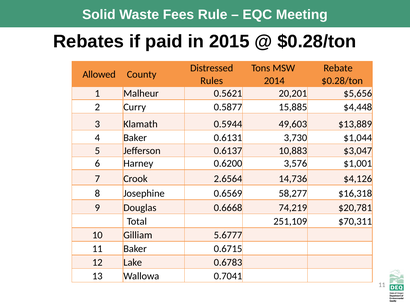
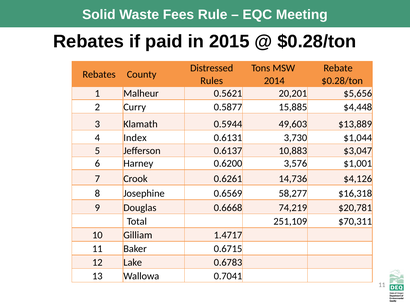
Allowed: Allowed -> Rebates (99, 75)
4 Baker: Baker -> Index (135, 138)
2.6564: 2.6564 -> 0.6261 (228, 179)
5.6777: 5.6777 -> 1.4717 (228, 236)
